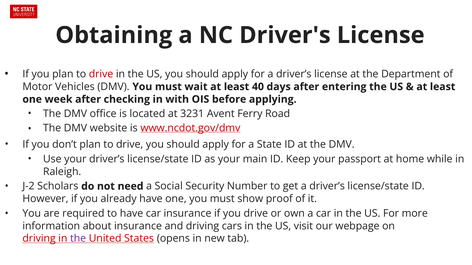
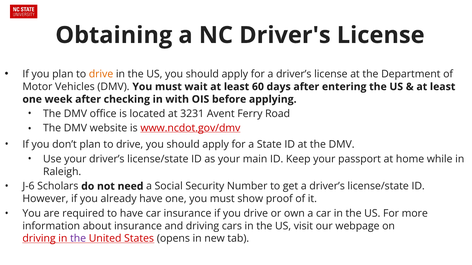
drive colour: red -> orange (101, 74)
40: 40 -> 60 (258, 87)
J-2: J-2 -> J-6 (28, 187)
